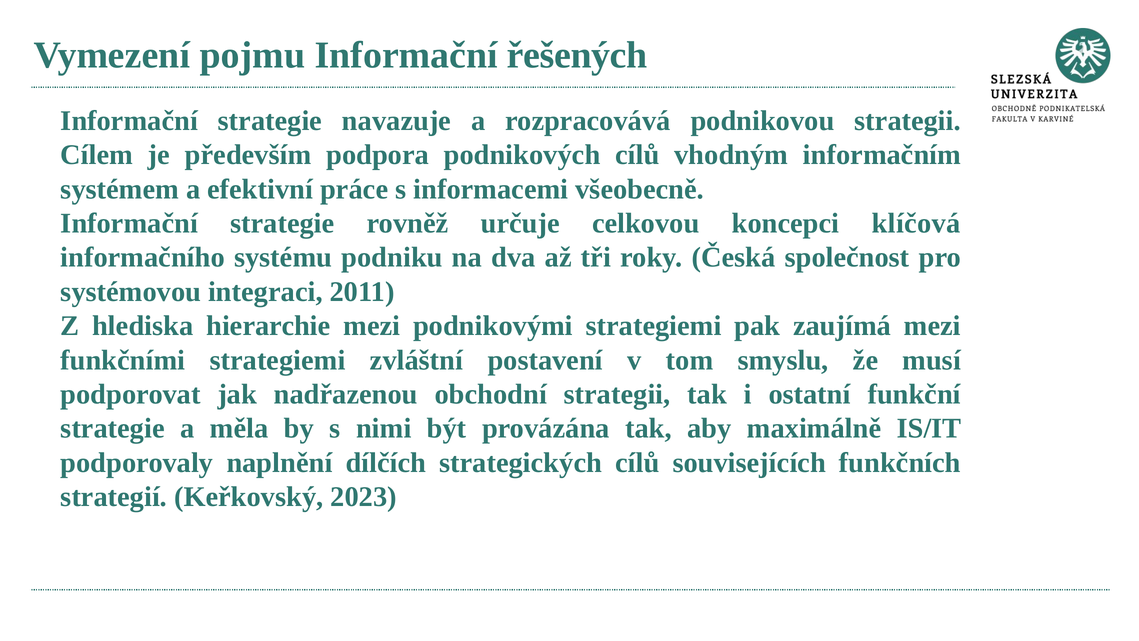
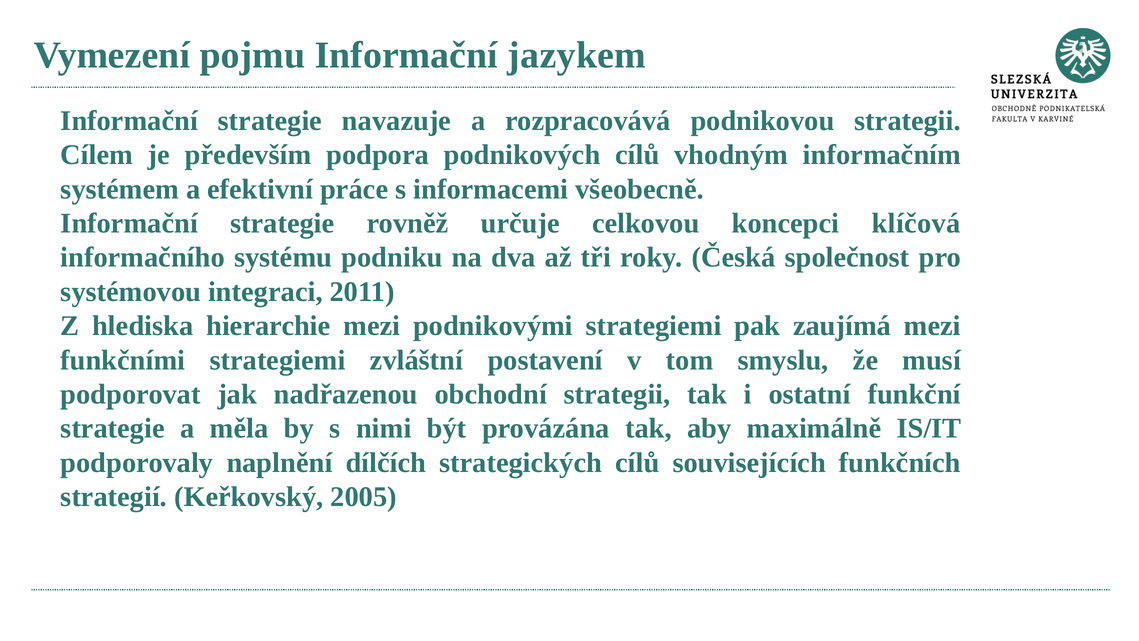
řešených: řešených -> jazykem (577, 55)
2023: 2023 -> 2005 (364, 497)
